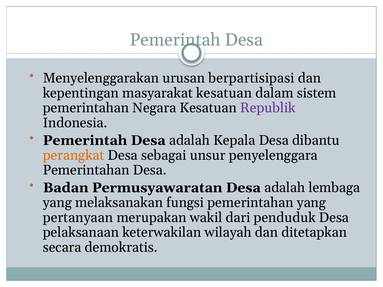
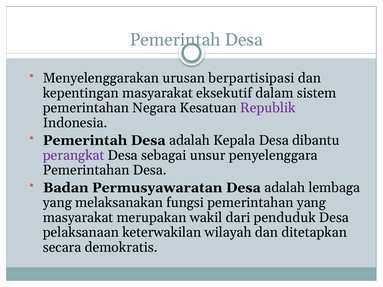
masyarakat kesatuan: kesatuan -> eksekutif (224, 93)
perangkat colour: orange -> purple (74, 155)
pertanyaan: pertanyaan -> masyarakat (78, 218)
